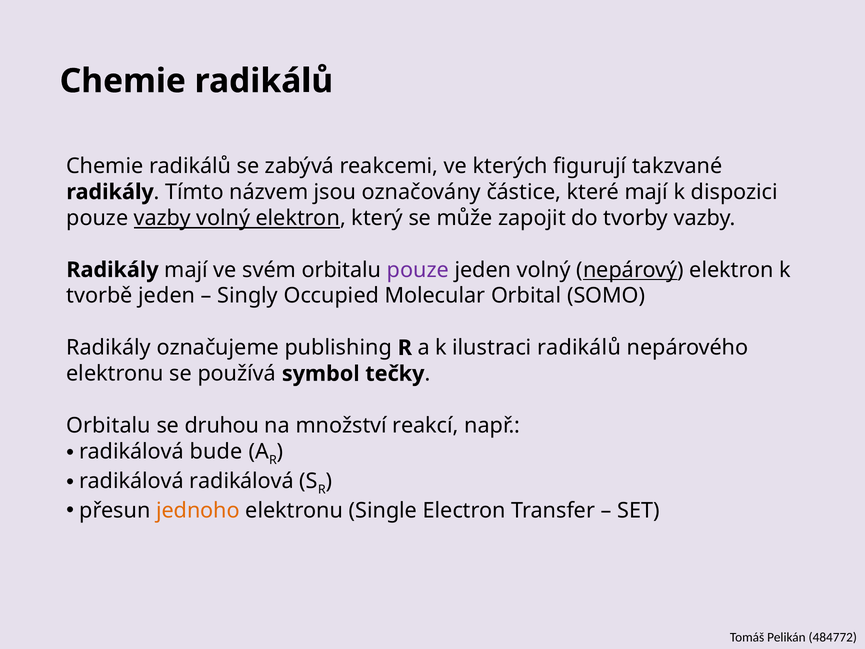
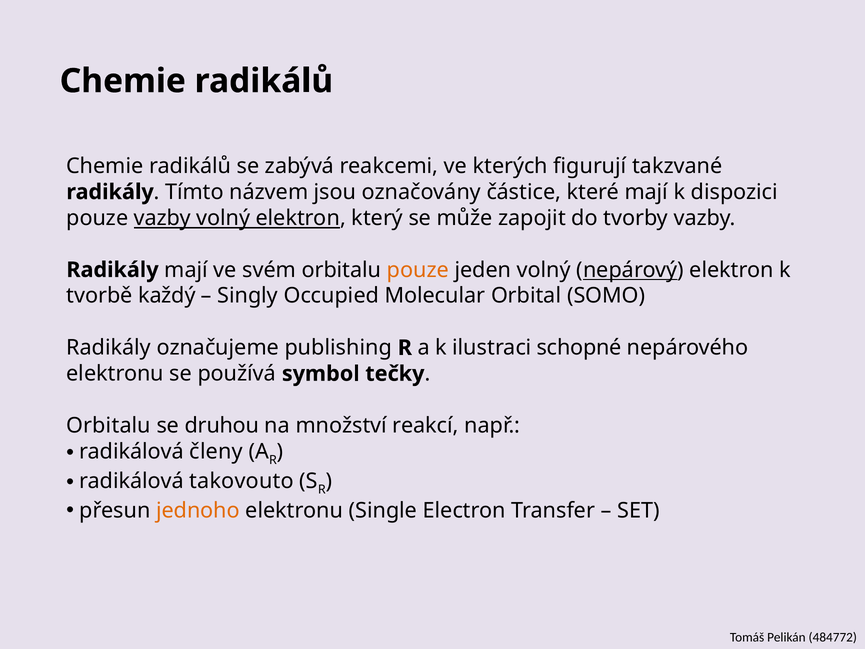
pouze colour: purple -> orange (418, 270)
tvorbě jeden: jeden -> každý (167, 296)
ilustraci radikálů: radikálů -> schopné (579, 348)
bude: bude -> členy (216, 451)
radikálová radikálová: radikálová -> takovouto (242, 481)
